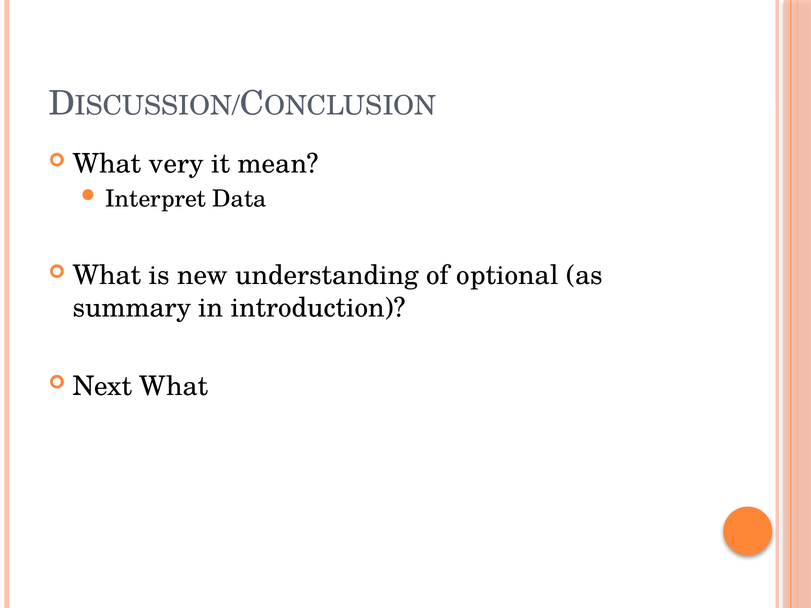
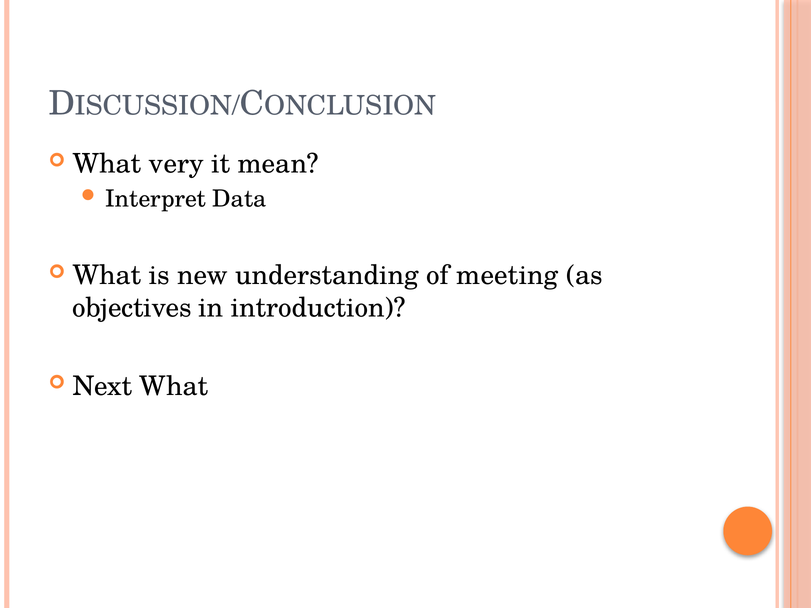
optional: optional -> meeting (507, 276)
summary: summary -> objectives (132, 308)
